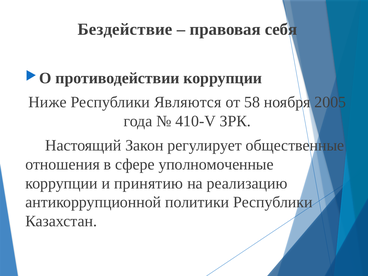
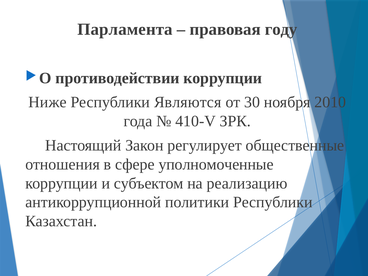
Бездействие: Бездействие -> Парламента (125, 29)
себя: себя -> году (281, 29)
58: 58 -> 30 (252, 102)
2005: 2005 -> 2010 (330, 102)
принятию: принятию -> субъектом (149, 183)
